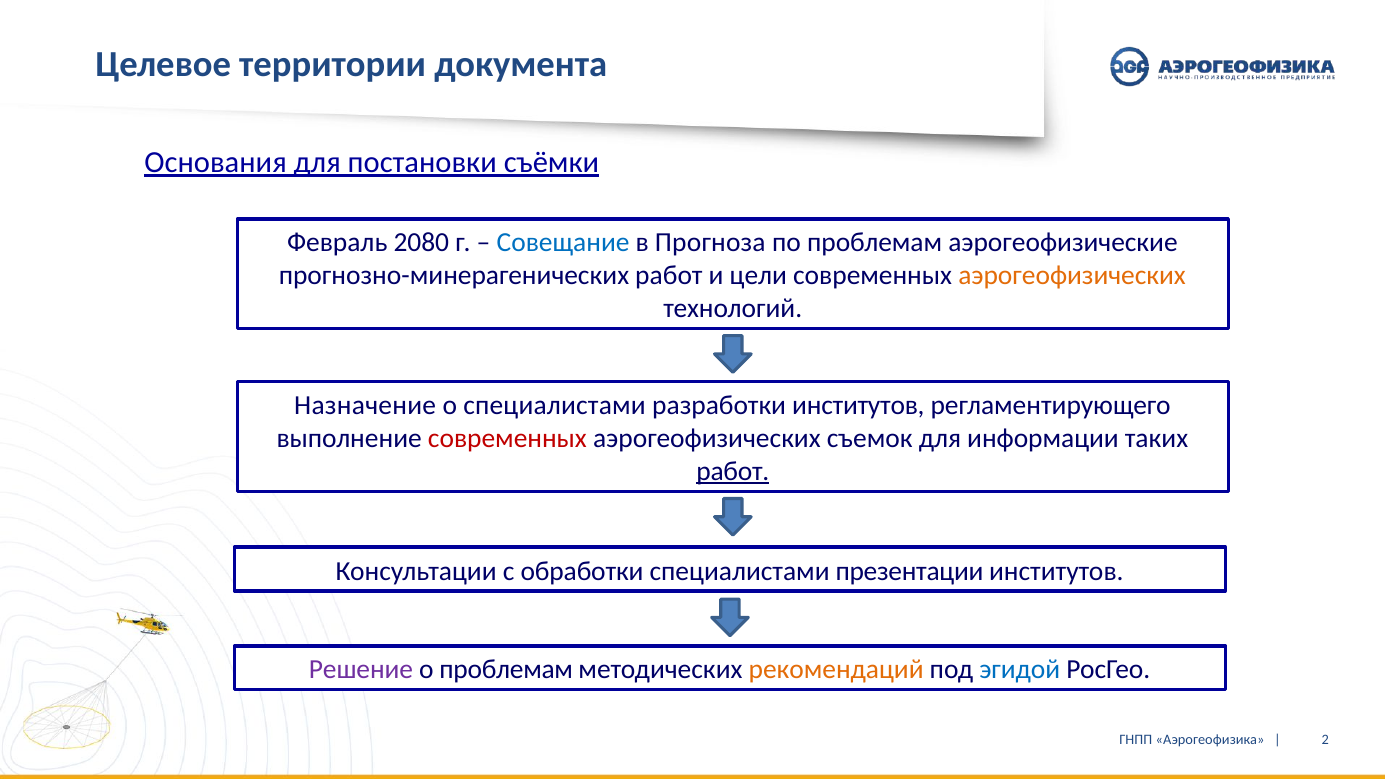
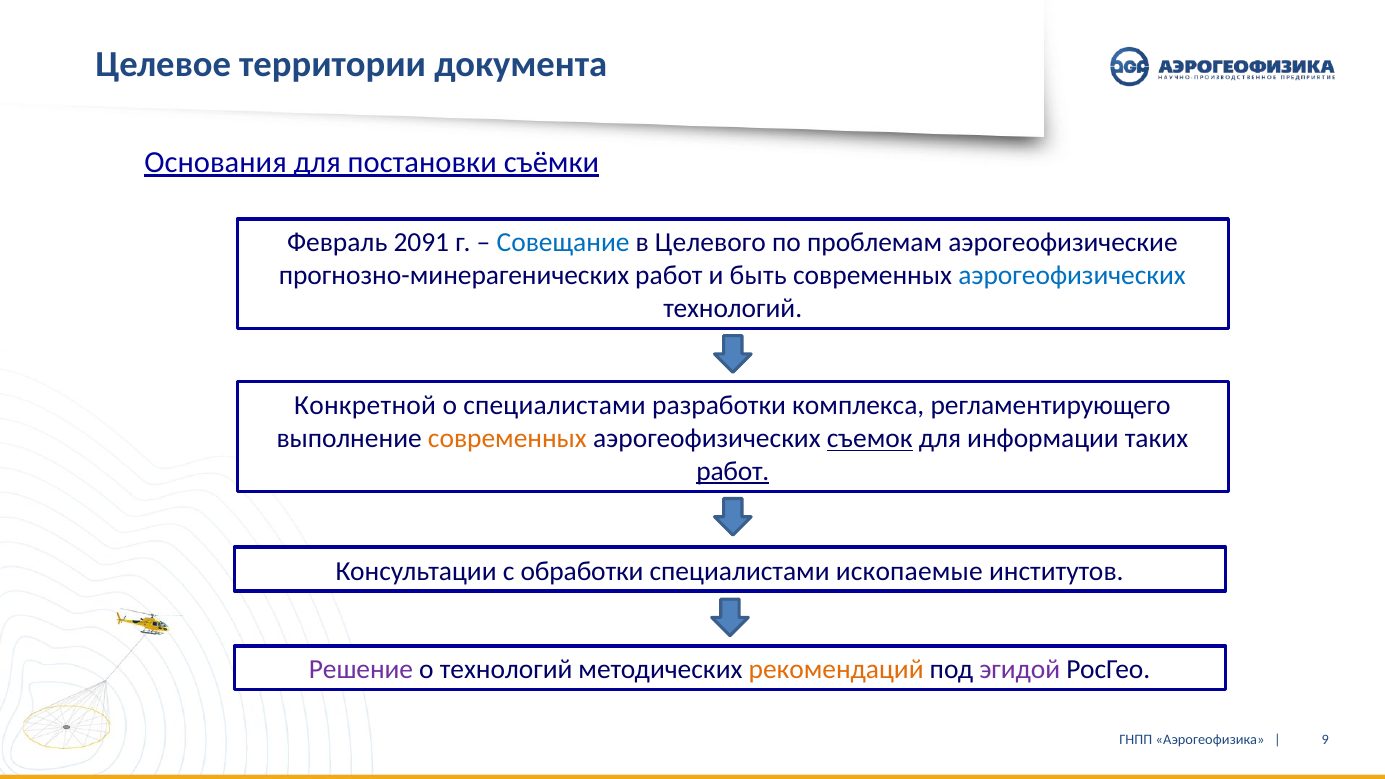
2080: 2080 -> 2091 (421, 243)
Прогноза: Прогноза -> Целевого (710, 243)
цели: цели -> быть (758, 276)
аэрогеофизических colour: orange -> blue (1072, 276)
Назначение: Назначение -> Конкретной (365, 406)
разработки институтов: институтов -> комплекса (858, 406)
современных colour: red -> orange (507, 439)
съемок underline: none -> present (870, 439)
презентации: презентации -> ископаемые (909, 571)
о проблемам: проблемам -> технологий (506, 670)
эгидой colour: blue -> purple (1020, 670)
2: 2 -> 9 (1325, 740)
